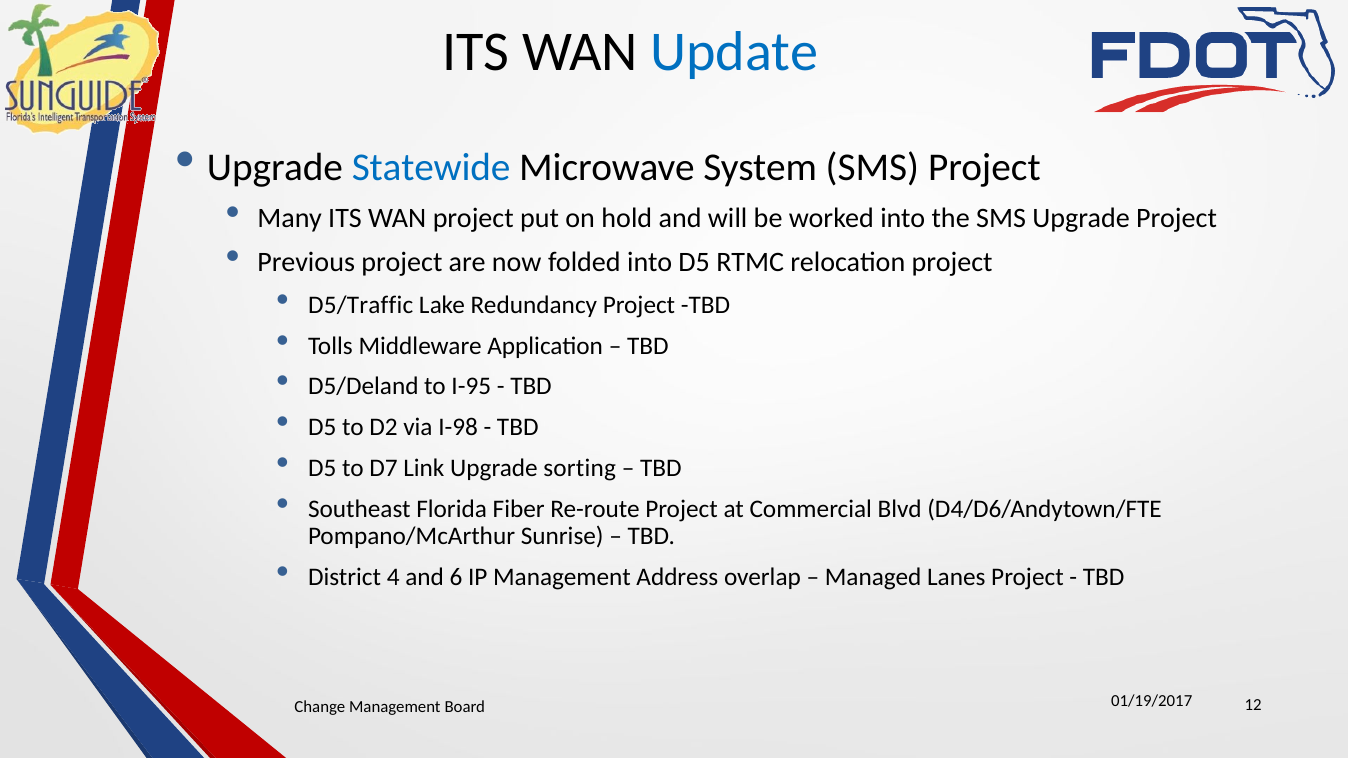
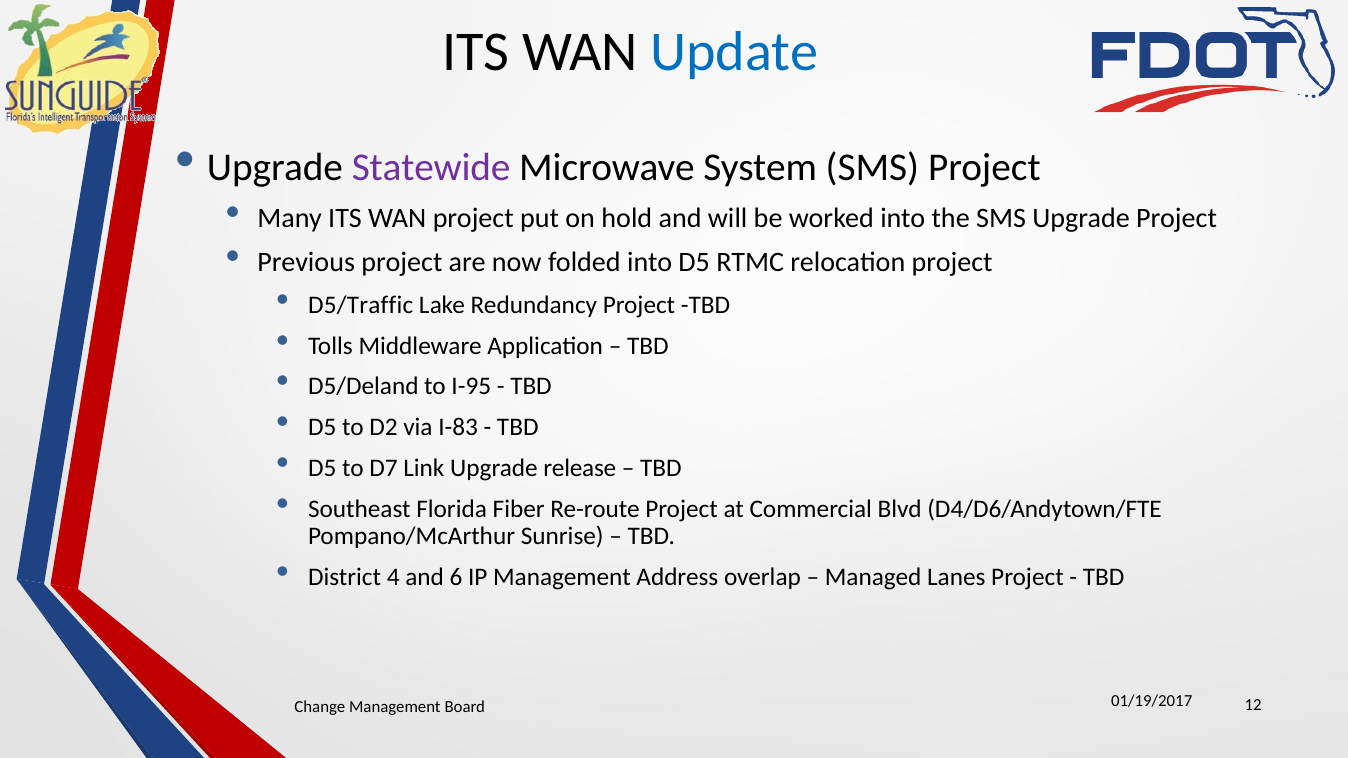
Statewide colour: blue -> purple (431, 168)
I-98: I-98 -> I-83 (458, 427)
sorting: sorting -> release (580, 468)
